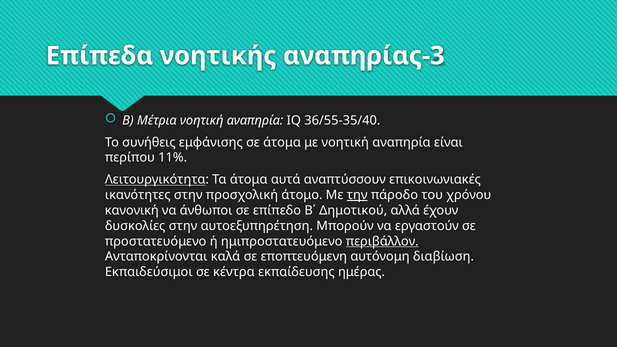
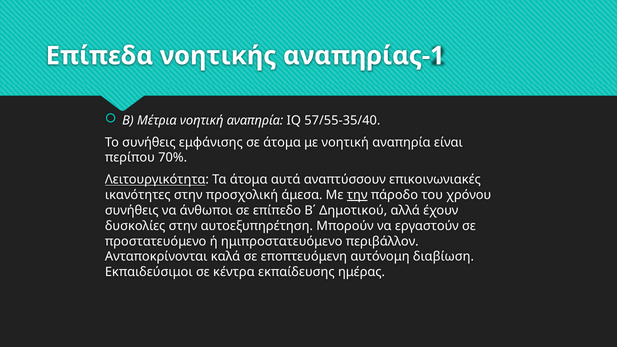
αναπηρίας-3: αναπηρίας-3 -> αναπηρίας-1 (364, 56)
36/55-35/40: 36/55-35/40 -> 57/55-35/40 (342, 120)
11%: 11% -> 70% (173, 158)
άτομο: άτομο -> άμεσα (302, 195)
κανονική: κανονική -> συνήθεις (132, 210)
περιβάλλον underline: present -> none (382, 241)
